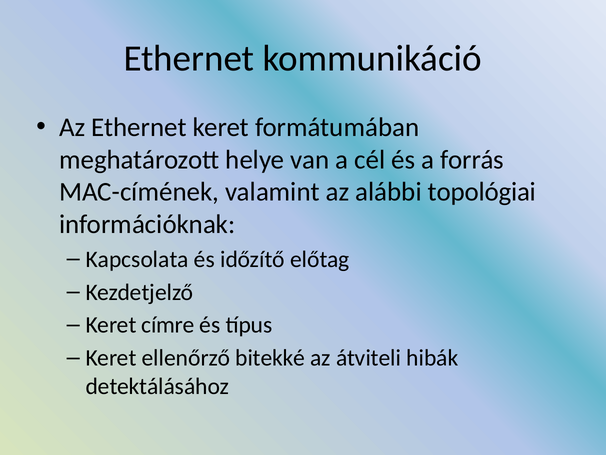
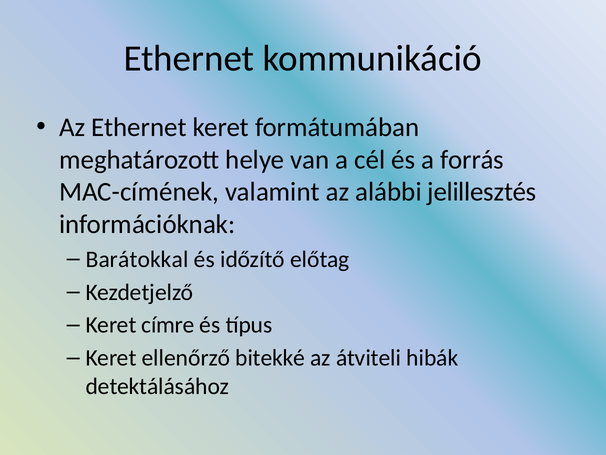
topológiai: topológiai -> jelillesztés (482, 192)
Kapcsolata: Kapcsolata -> Barátokkal (137, 259)
